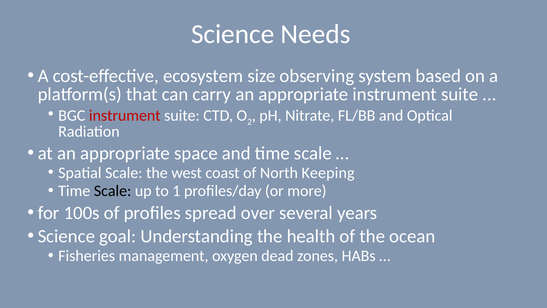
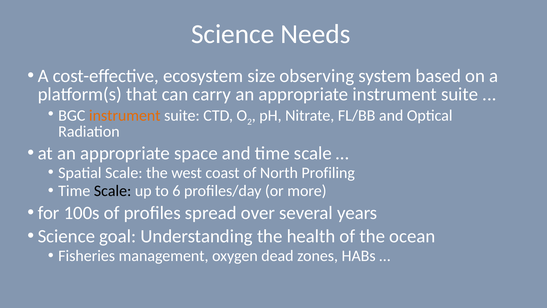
instrument colour: red -> orange (125, 115)
Keeping: Keeping -> Profiling (328, 173)
1: 1 -> 6 (176, 191)
